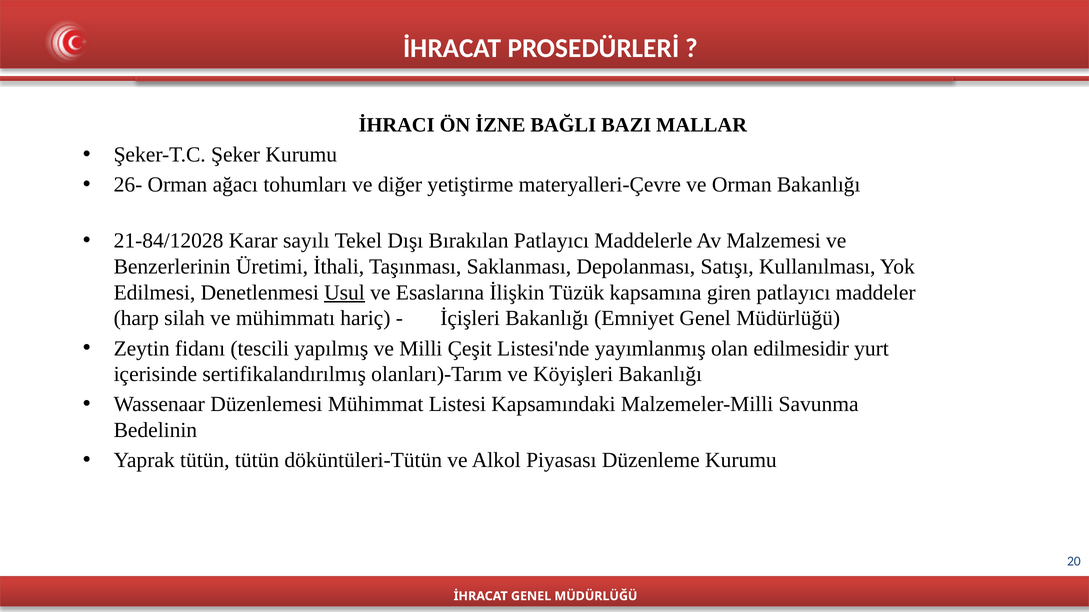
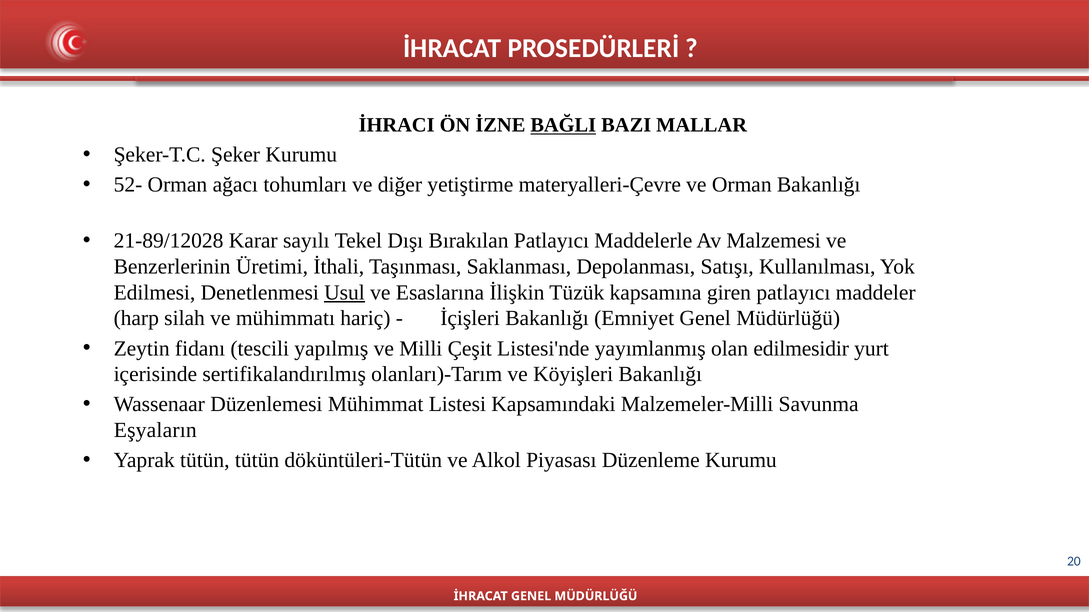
BAĞLI underline: none -> present (563, 125)
26-: 26- -> 52- (128, 185)
21-84/12028: 21-84/12028 -> 21-89/12028 (169, 241)
Bedelinin: Bedelinin -> Eşyaların (155, 431)
